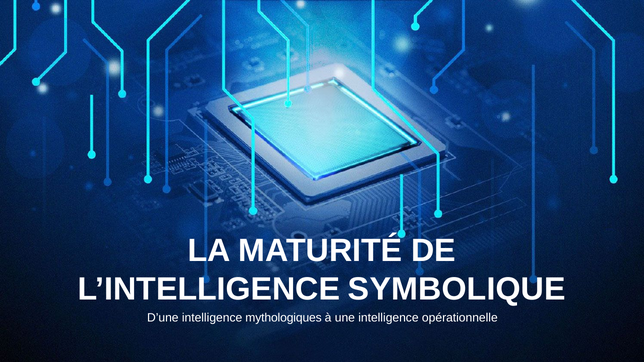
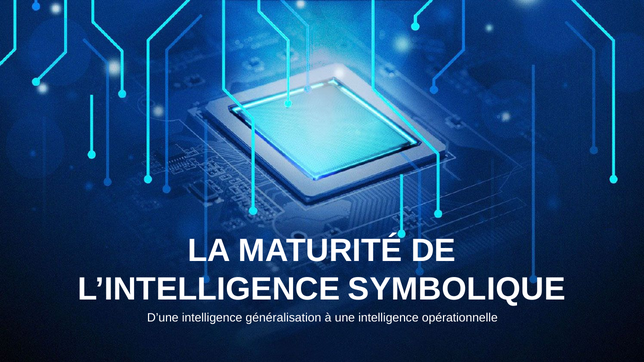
mythologiques: mythologiques -> généralisation (283, 318)
